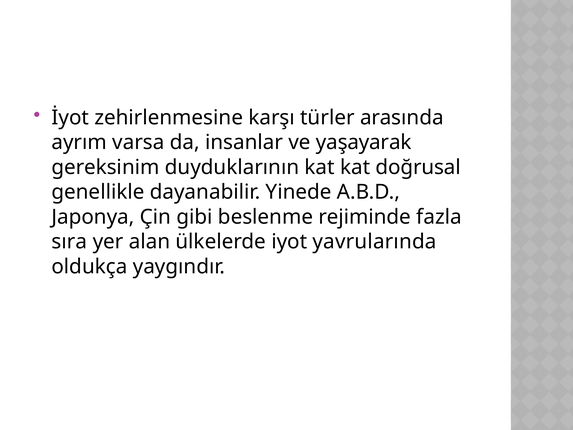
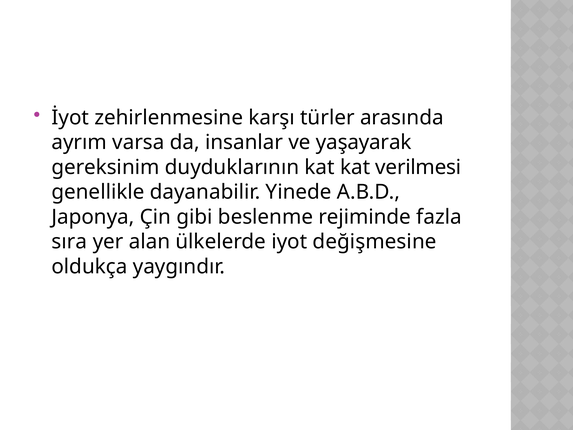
doğrusal: doğrusal -> verilmesi (418, 167)
yavrularında: yavrularında -> değişmesine (375, 242)
